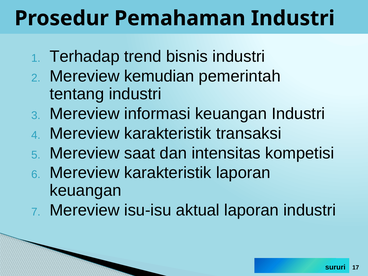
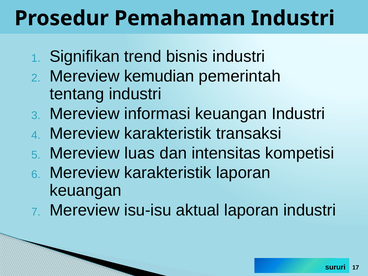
Terhadap: Terhadap -> Signifikan (85, 57)
saat: saat -> luas (140, 153)
